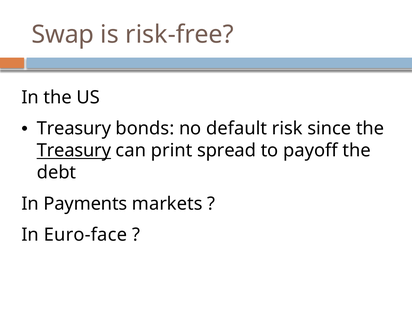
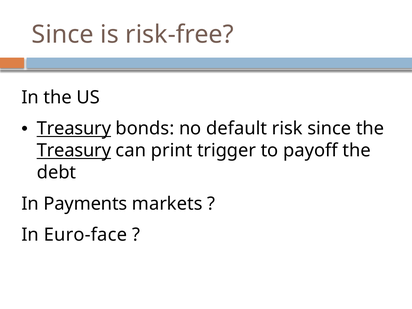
Swap: Swap -> Since (63, 34)
Treasury underline: none -> present (74, 129)
spread: spread -> trigger (227, 151)
